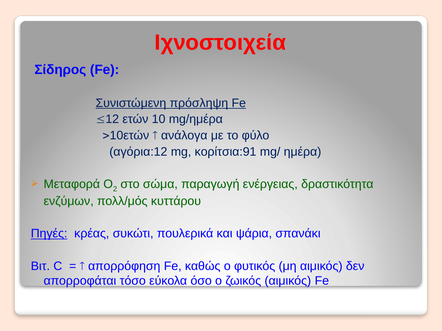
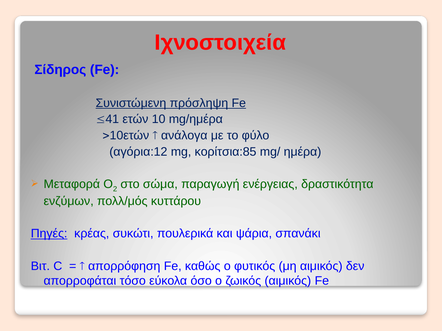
12: 12 -> 41 (112, 119)
κορίτσια:91: κορίτσια:91 -> κορίτσια:85 (226, 152)
